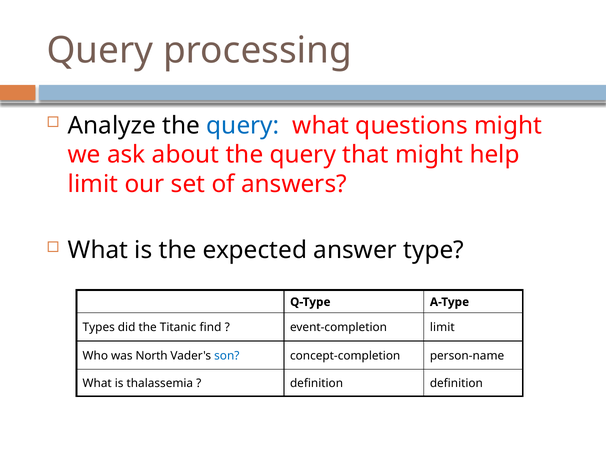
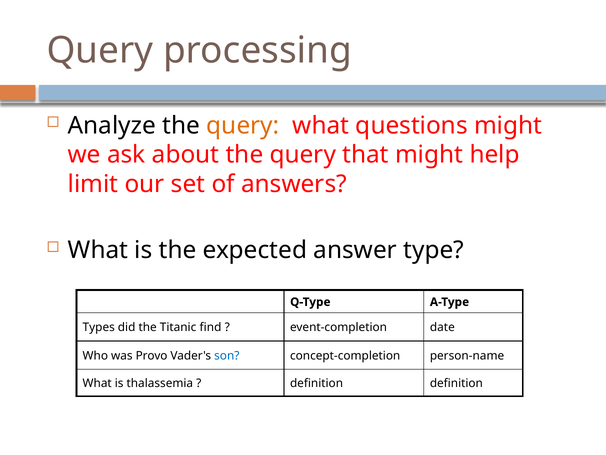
query colour: blue -> orange (243, 125)
event-completion limit: limit -> date (442, 327)
North: North -> Provo (152, 355)
